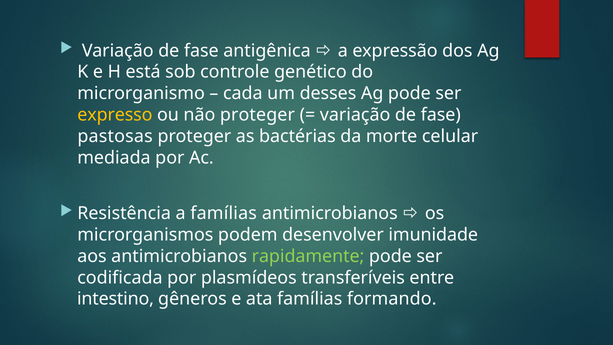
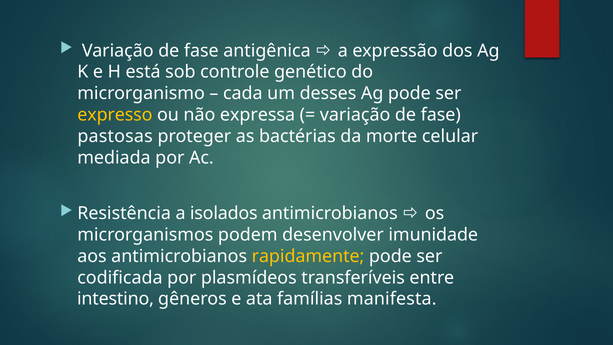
não proteger: proteger -> expressa (258, 115)
a famílias: famílias -> isolados (224, 213)
rapidamente colour: light green -> yellow (308, 256)
formando: formando -> manifesta (392, 299)
